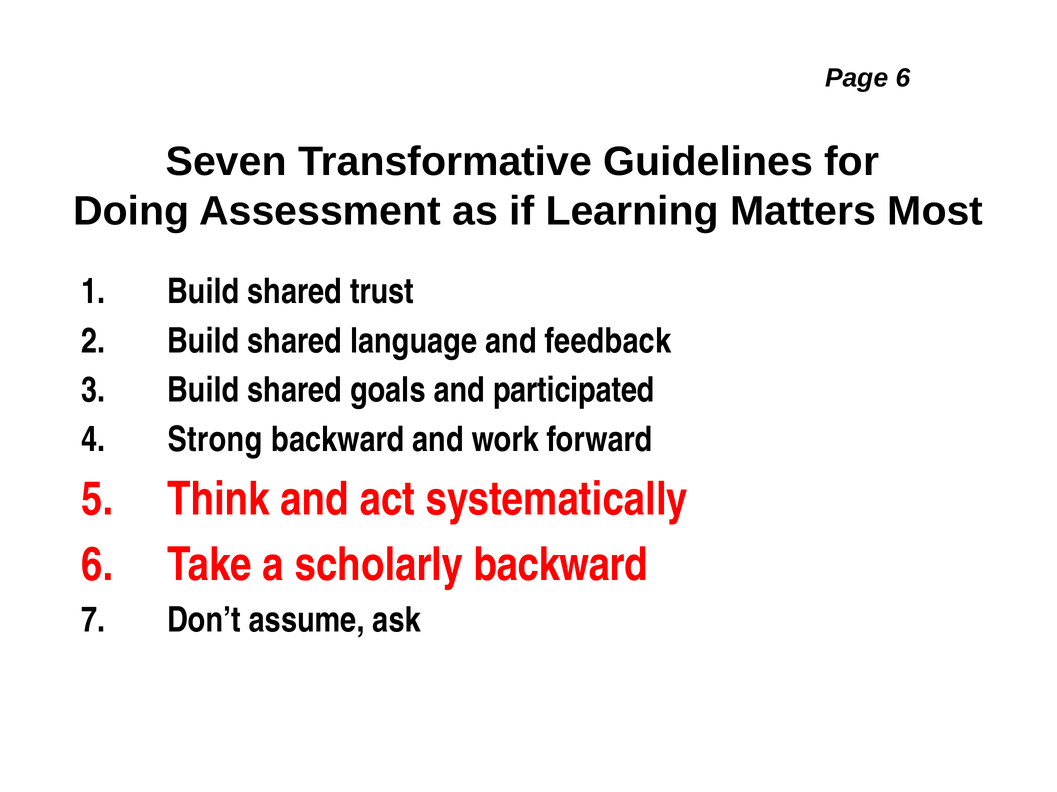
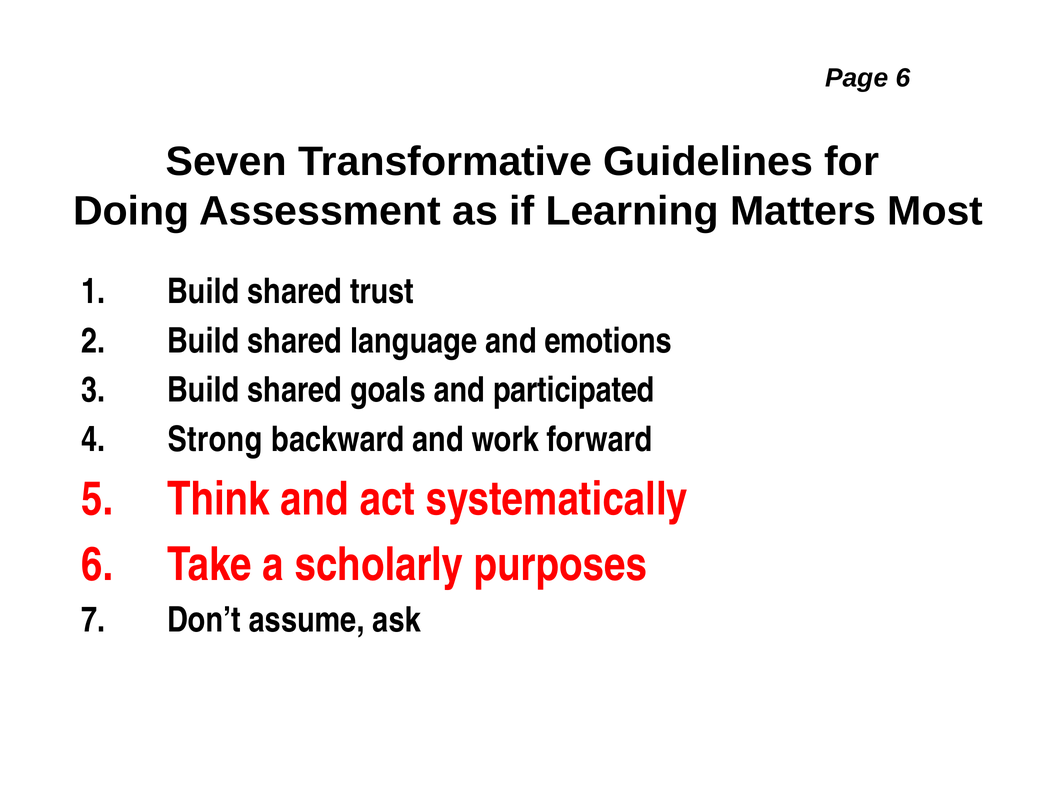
feedback: feedback -> emotions (608, 341)
scholarly backward: backward -> purposes (561, 565)
